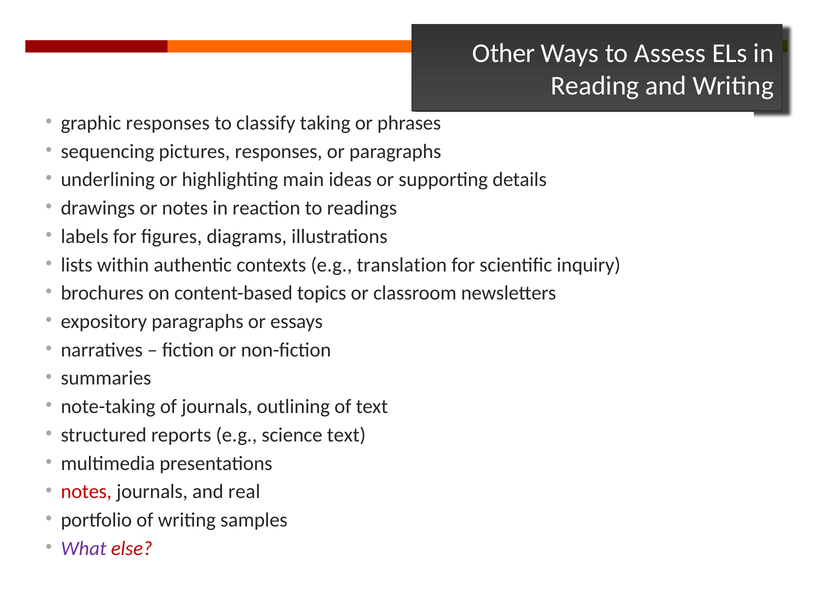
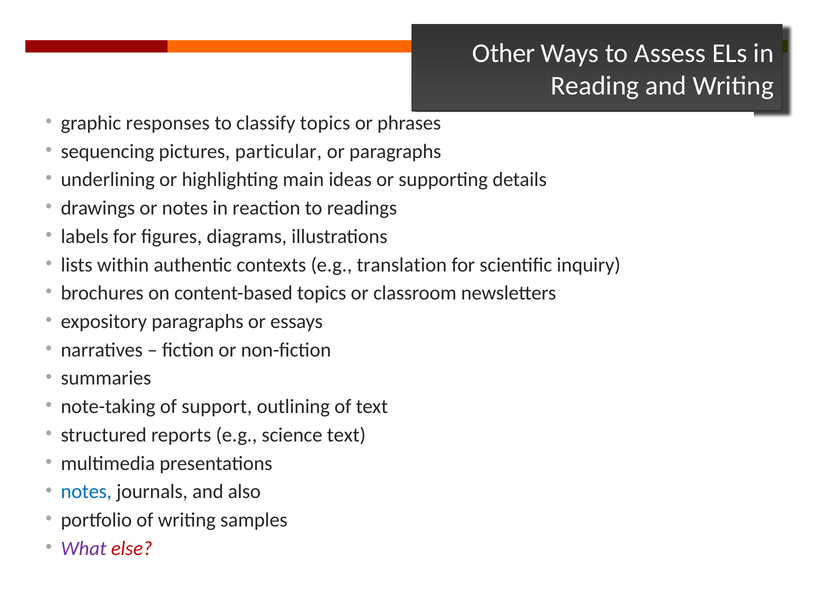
classify taking: taking -> topics (325, 123)
pictures responses: responses -> particular (278, 151)
of journals: journals -> support (217, 406)
notes colour: red -> blue (86, 492)
real: real -> also (244, 492)
